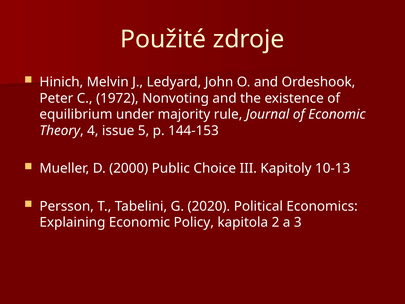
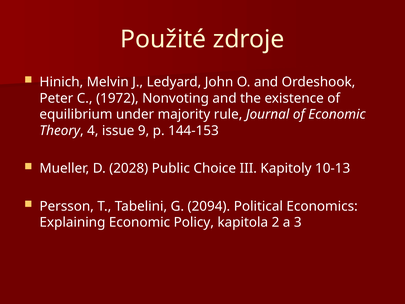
5: 5 -> 9 (144, 131)
2000: 2000 -> 2028 (129, 168)
2020: 2020 -> 2094 (209, 206)
